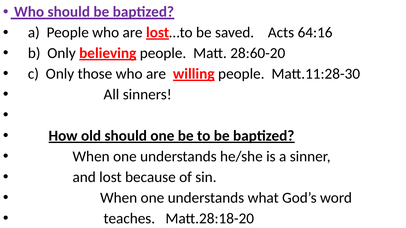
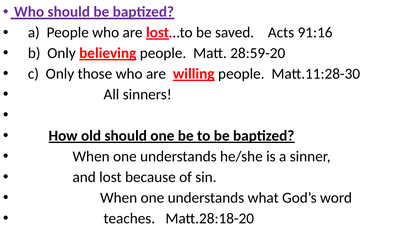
64:16: 64:16 -> 91:16 (315, 33)
28:60-20: 28:60-20 -> 28:59-20 (258, 53)
